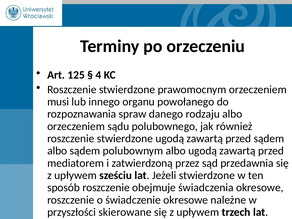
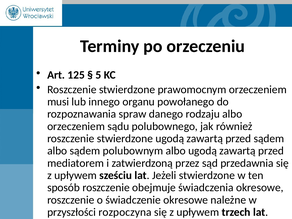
4: 4 -> 5 (98, 75)
skierowane: skierowane -> rozpoczyna (125, 212)
